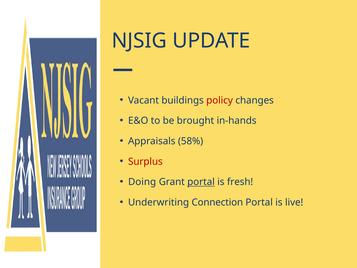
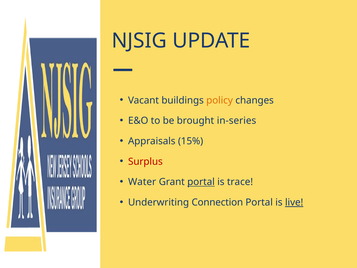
policy colour: red -> orange (220, 100)
in-hands: in-hands -> in-series (237, 121)
58%: 58% -> 15% (191, 141)
Doing: Doing -> Water (142, 182)
fresh: fresh -> trace (240, 182)
live underline: none -> present (294, 202)
